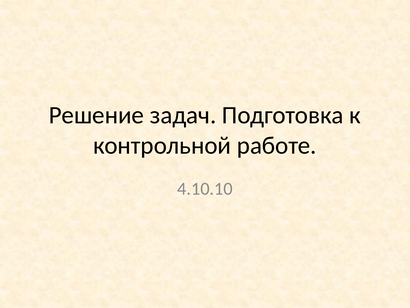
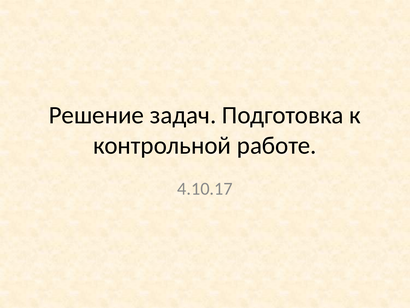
4.10.10: 4.10.10 -> 4.10.17 (205, 189)
